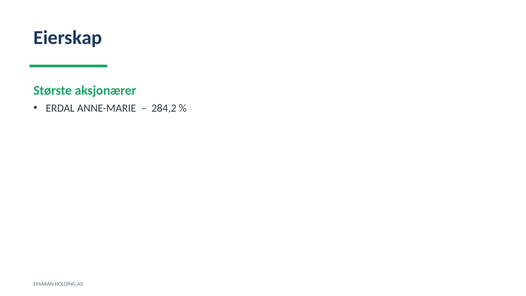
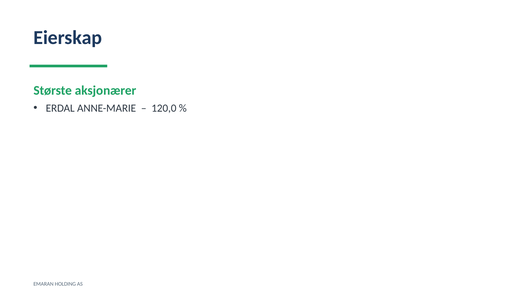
284,2: 284,2 -> 120,0 (164, 108)
